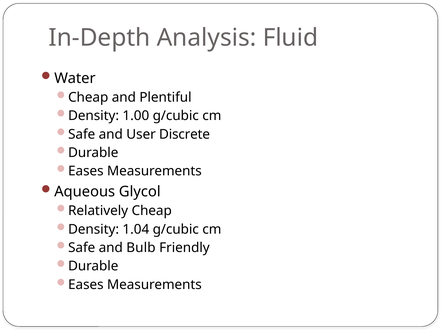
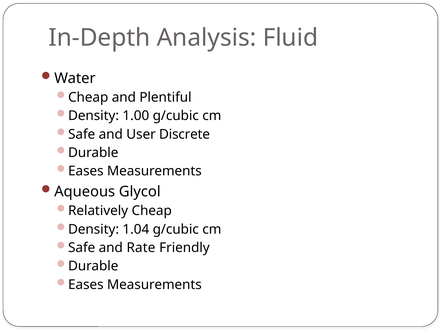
Bulb: Bulb -> Rate (141, 248)
